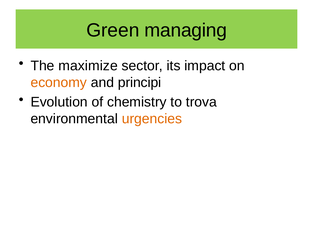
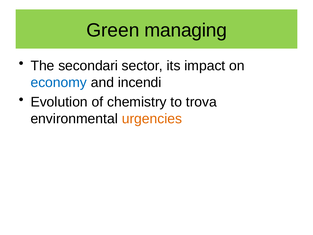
maximize: maximize -> secondari (88, 66)
economy colour: orange -> blue (59, 82)
principi: principi -> incendi (140, 82)
